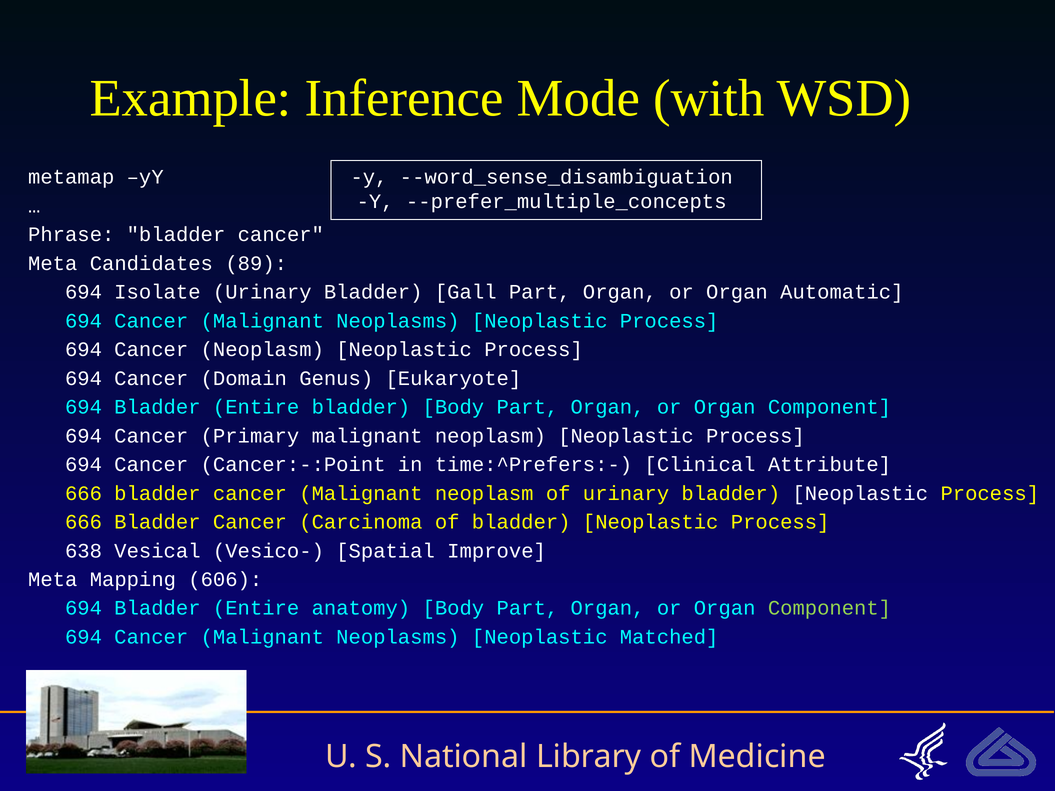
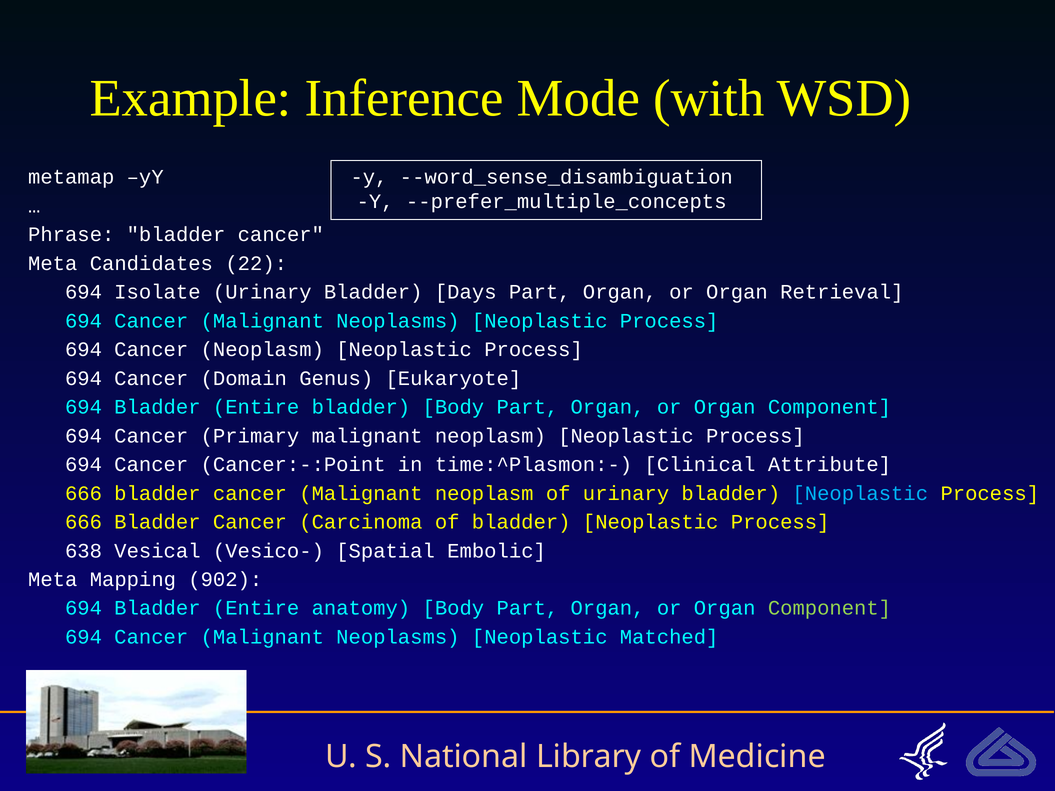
89: 89 -> 22 (256, 263)
Gall: Gall -> Days (466, 292)
Automatic: Automatic -> Retrieval (842, 292)
time:^Prefers:-: time:^Prefers:- -> time:^Plasmon:- (534, 465)
Neoplastic colour: white -> light blue (860, 493)
Improve: Improve -> Embolic (497, 551)
606: 606 -> 902 (225, 580)
